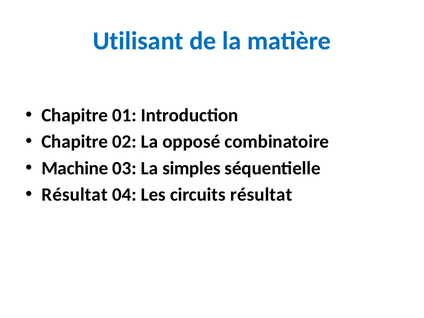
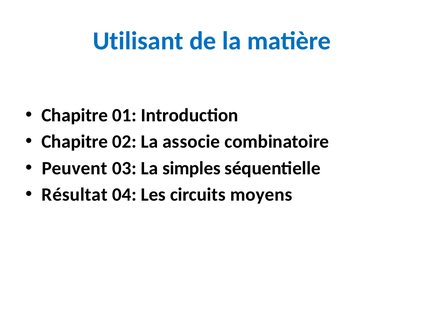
opposé: opposé -> associe (191, 142)
Machine: Machine -> Peuvent (75, 168)
circuits résultat: résultat -> moyens (261, 195)
